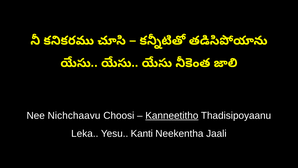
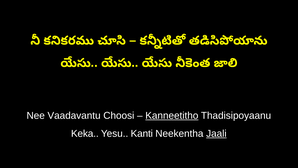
Nichchaavu: Nichchaavu -> Vaadavantu (74, 115)
Leka: Leka -> Keka (85, 133)
Jaali underline: none -> present (216, 133)
